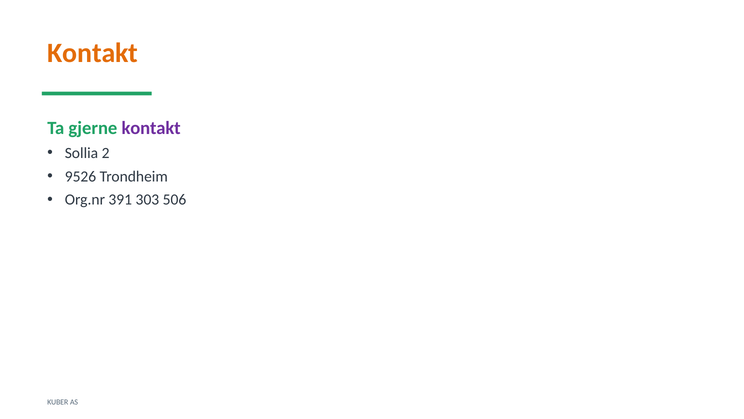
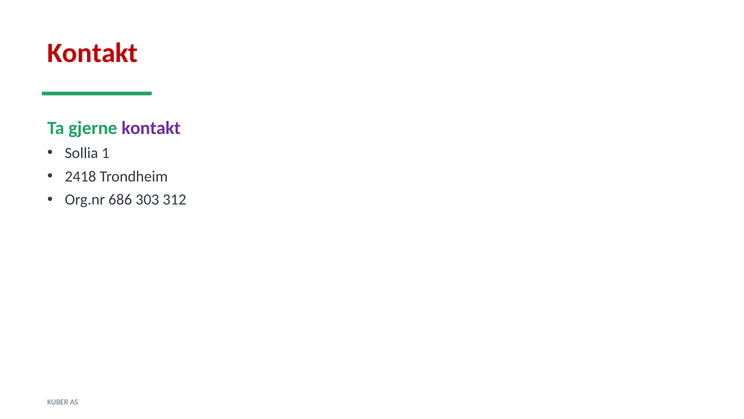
Kontakt colour: orange -> red (93, 53)
2: 2 -> 1 (106, 153)
9526: 9526 -> 2418 (80, 176)
391: 391 -> 686 (120, 200)
506: 506 -> 312 (175, 200)
